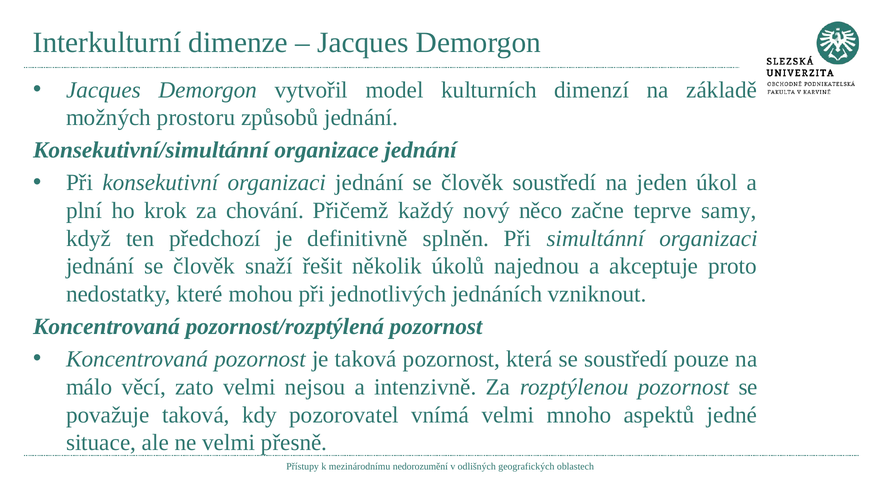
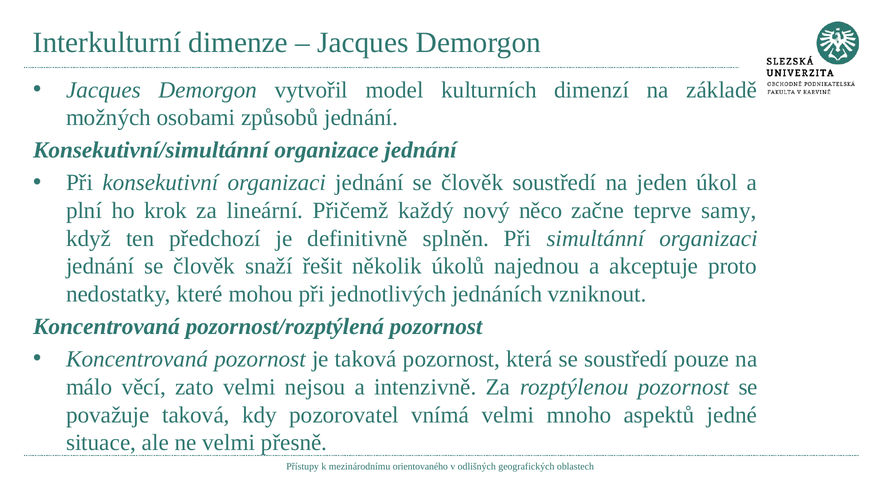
prostoru: prostoru -> osobami (196, 118)
chování: chování -> lineární (265, 211)
nedorozumění: nedorozumění -> orientovaného (420, 467)
